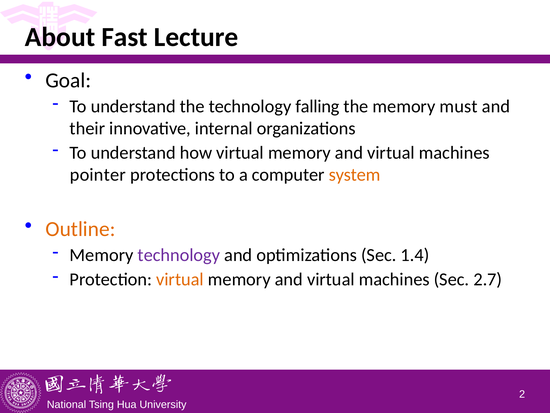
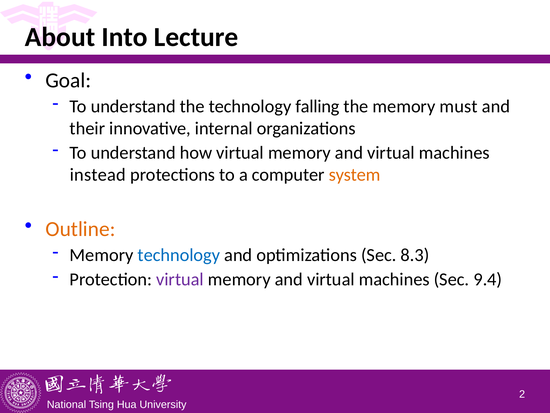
Fast: Fast -> Into (125, 37)
pointer: pointer -> instead (98, 175)
technology colour: purple -> blue (179, 255)
1.4: 1.4 -> 8.3 (415, 255)
virtual colour: orange -> purple (180, 279)
2.7: 2.7 -> 9.4 (488, 279)
